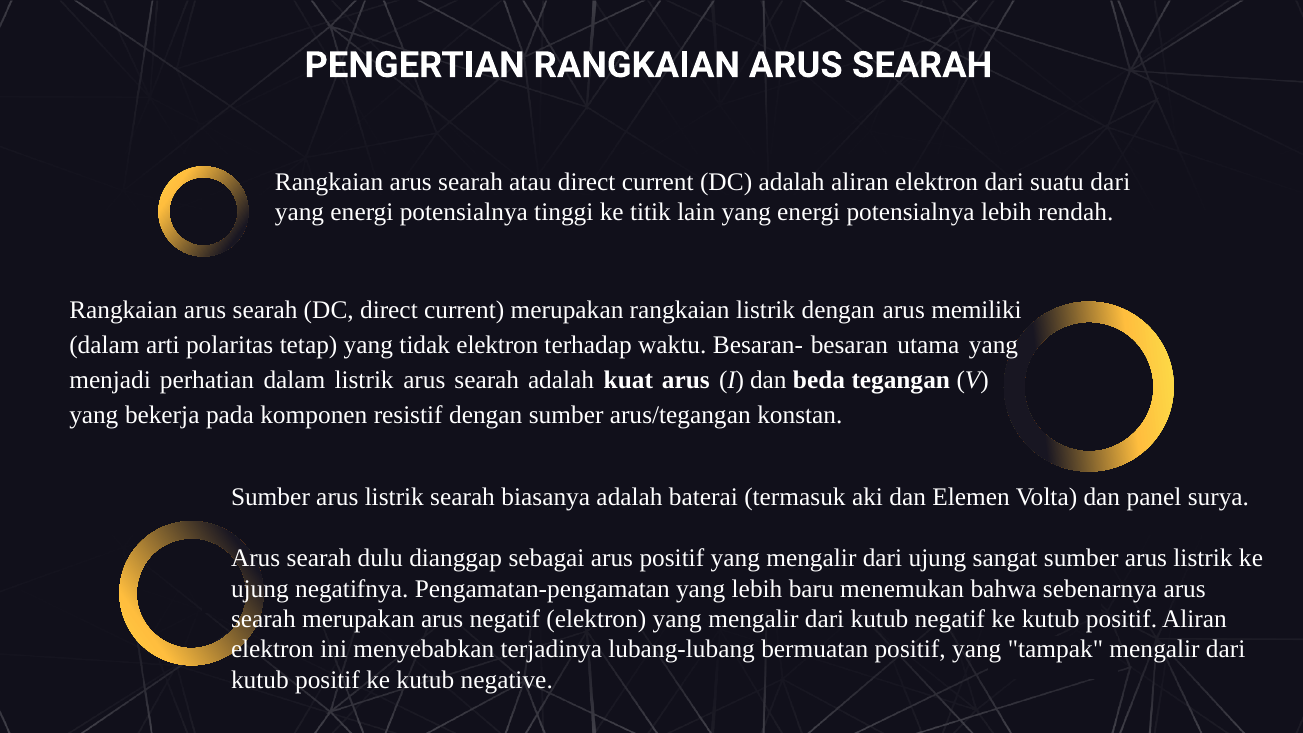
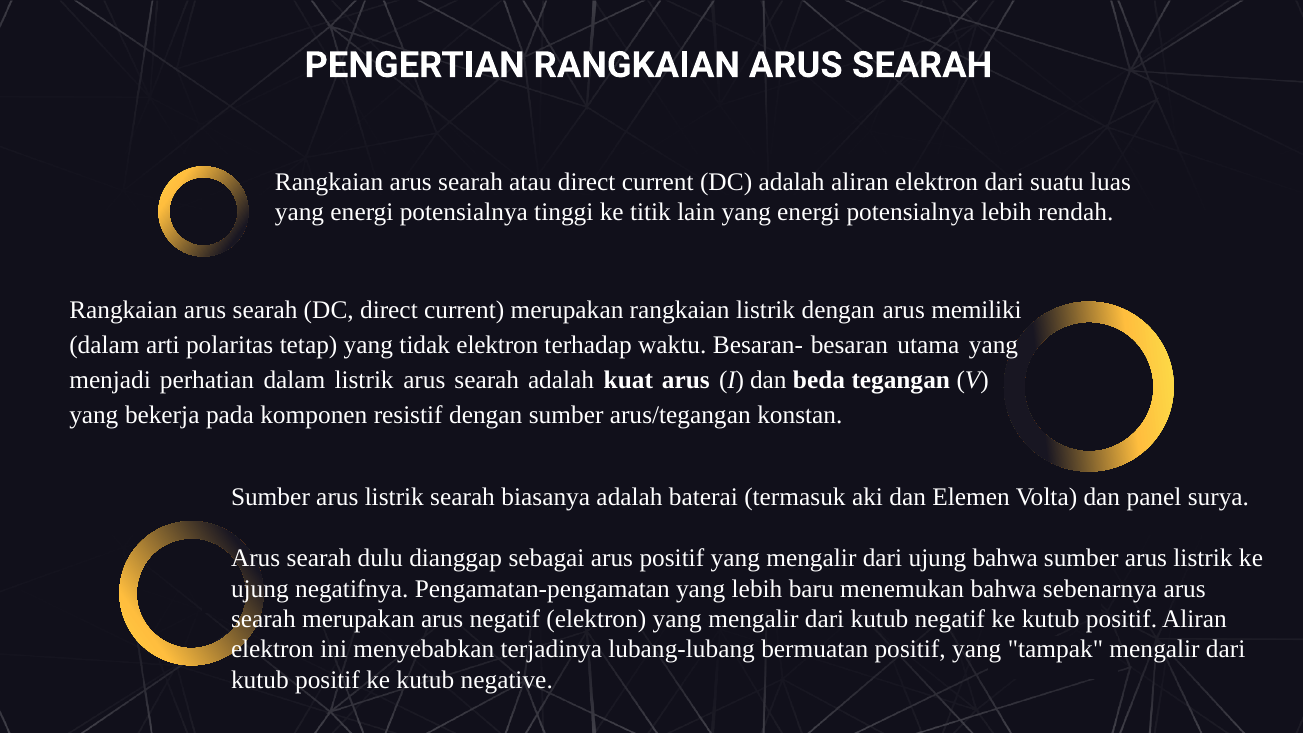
suatu dari: dari -> luas (1110, 182)
ujung sangat: sangat -> bahwa (1005, 558)
